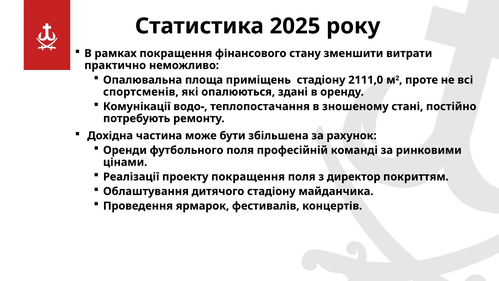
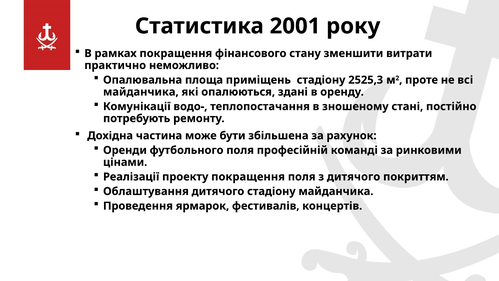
2025: 2025 -> 2001 (295, 26)
2111,0: 2111,0 -> 2525,3 (366, 80)
спортсменів: спортсменів -> майданчика (141, 92)
з директор: директор -> дитячого (354, 177)
